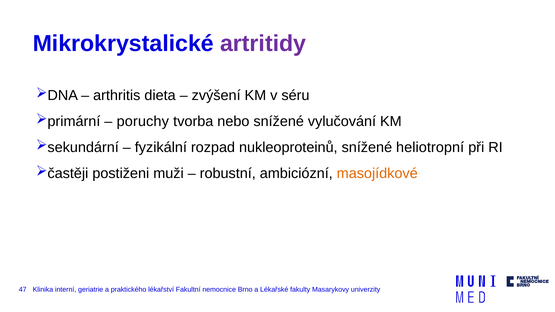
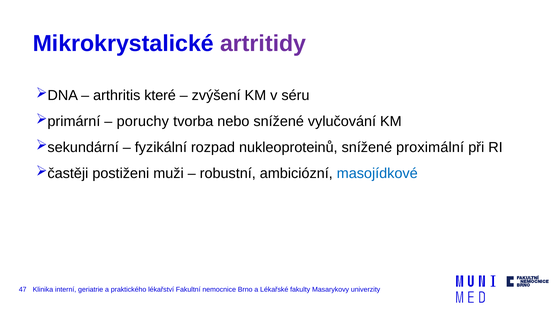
dieta: dieta -> které (160, 95)
heliotropní: heliotropní -> proximální (430, 147)
masojídkové colour: orange -> blue (377, 173)
